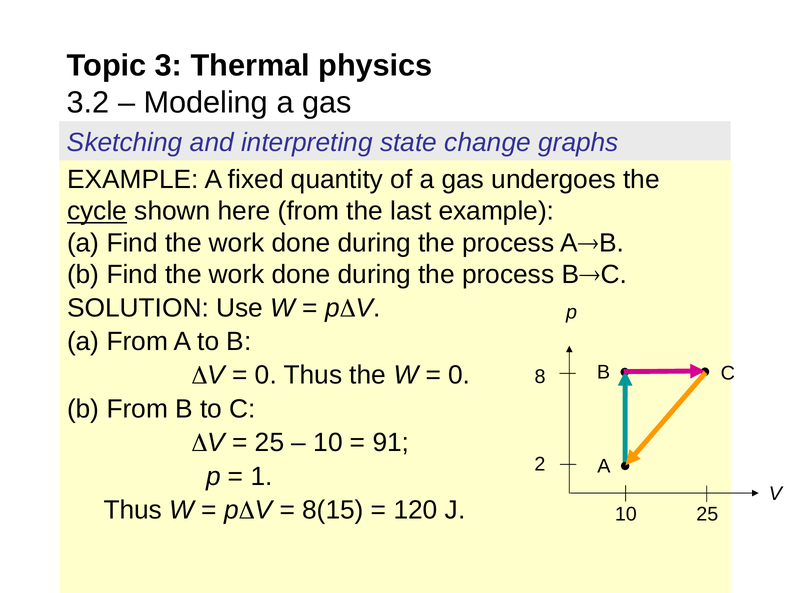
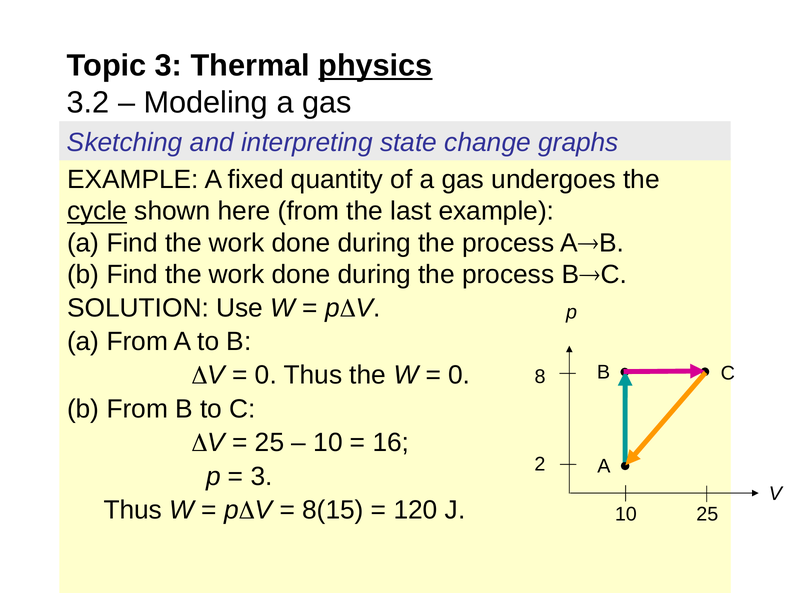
physics underline: none -> present (375, 66)
91: 91 -> 16 (391, 442)
1: 1 -> 3 (262, 476)
